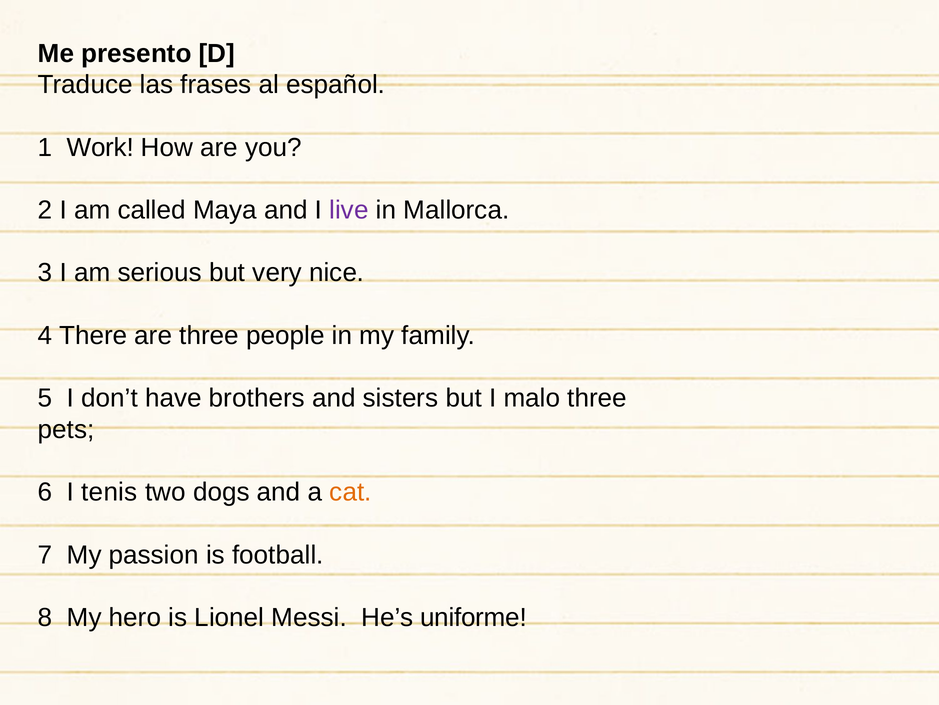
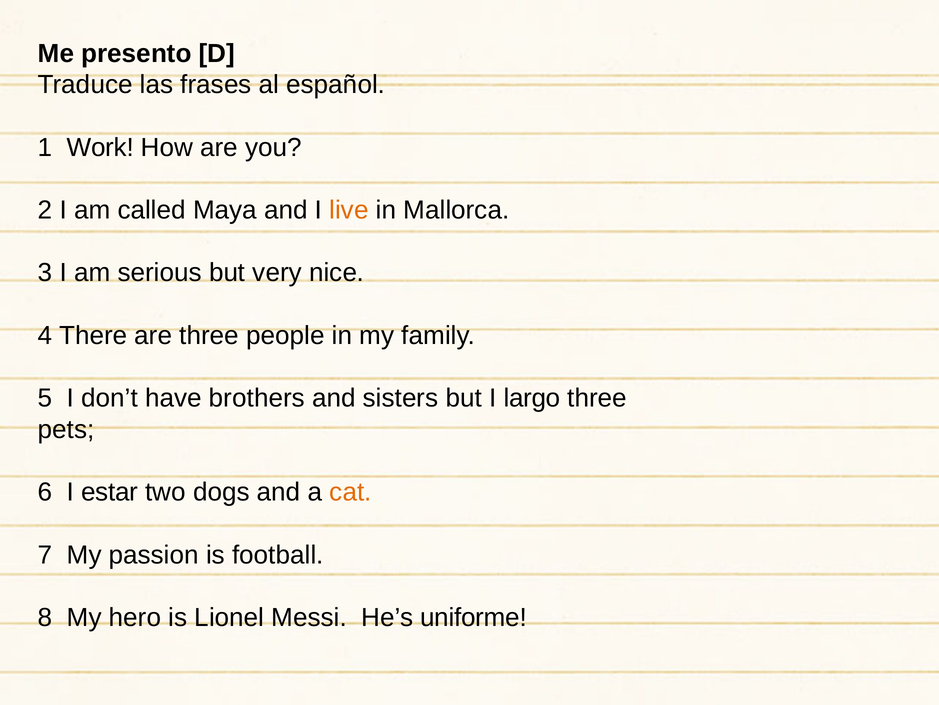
live colour: purple -> orange (349, 210)
malo: malo -> largo (532, 398)
tenis: tenis -> estar (110, 492)
